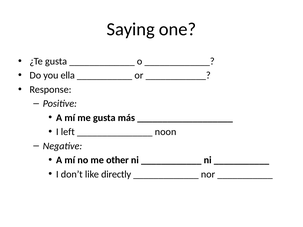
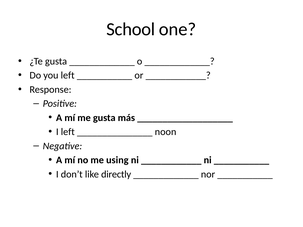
Saying: Saying -> School (131, 29)
you ella: ella -> left (68, 75)
other: other -> using (117, 160)
